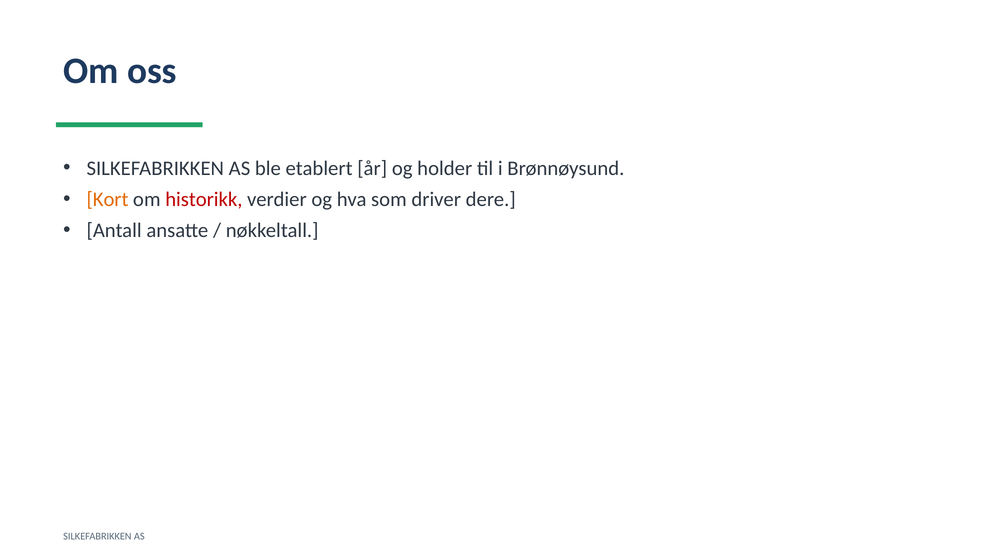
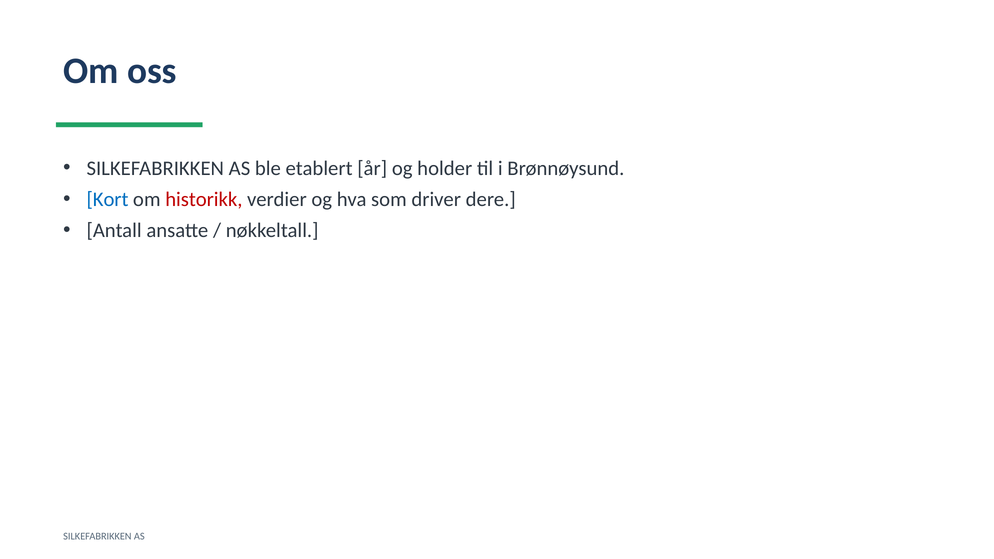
Kort colour: orange -> blue (107, 199)
